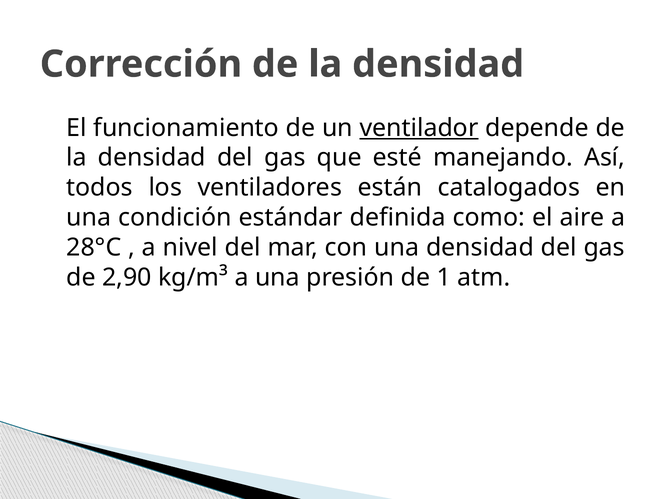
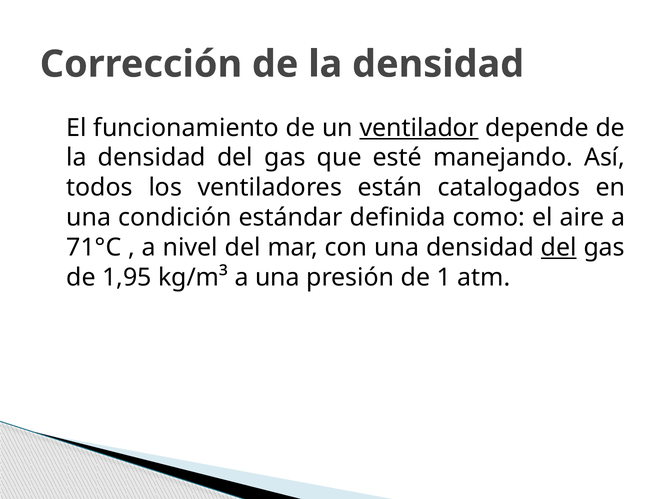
28°C: 28°C -> 71°C (94, 248)
del underline: none -> present (559, 248)
2,90: 2,90 -> 1,95 (127, 277)
